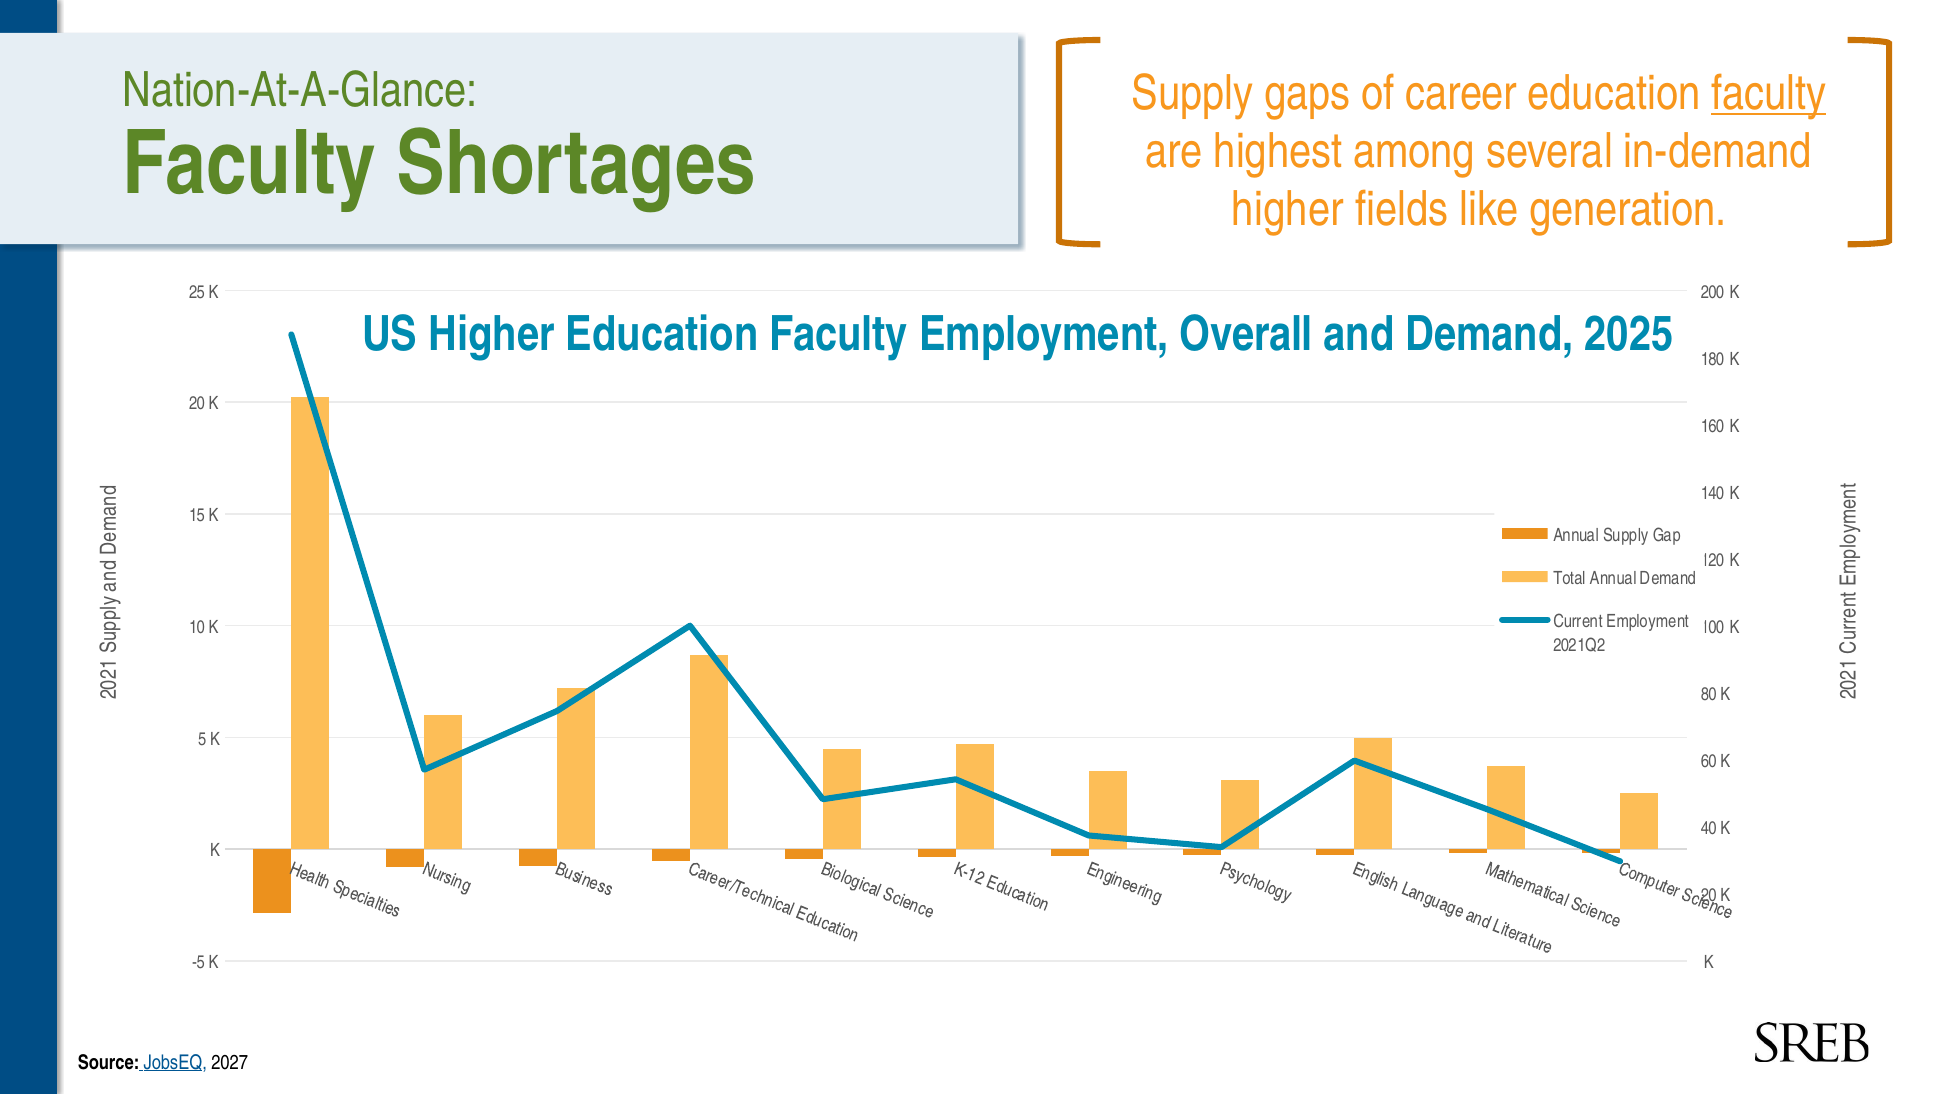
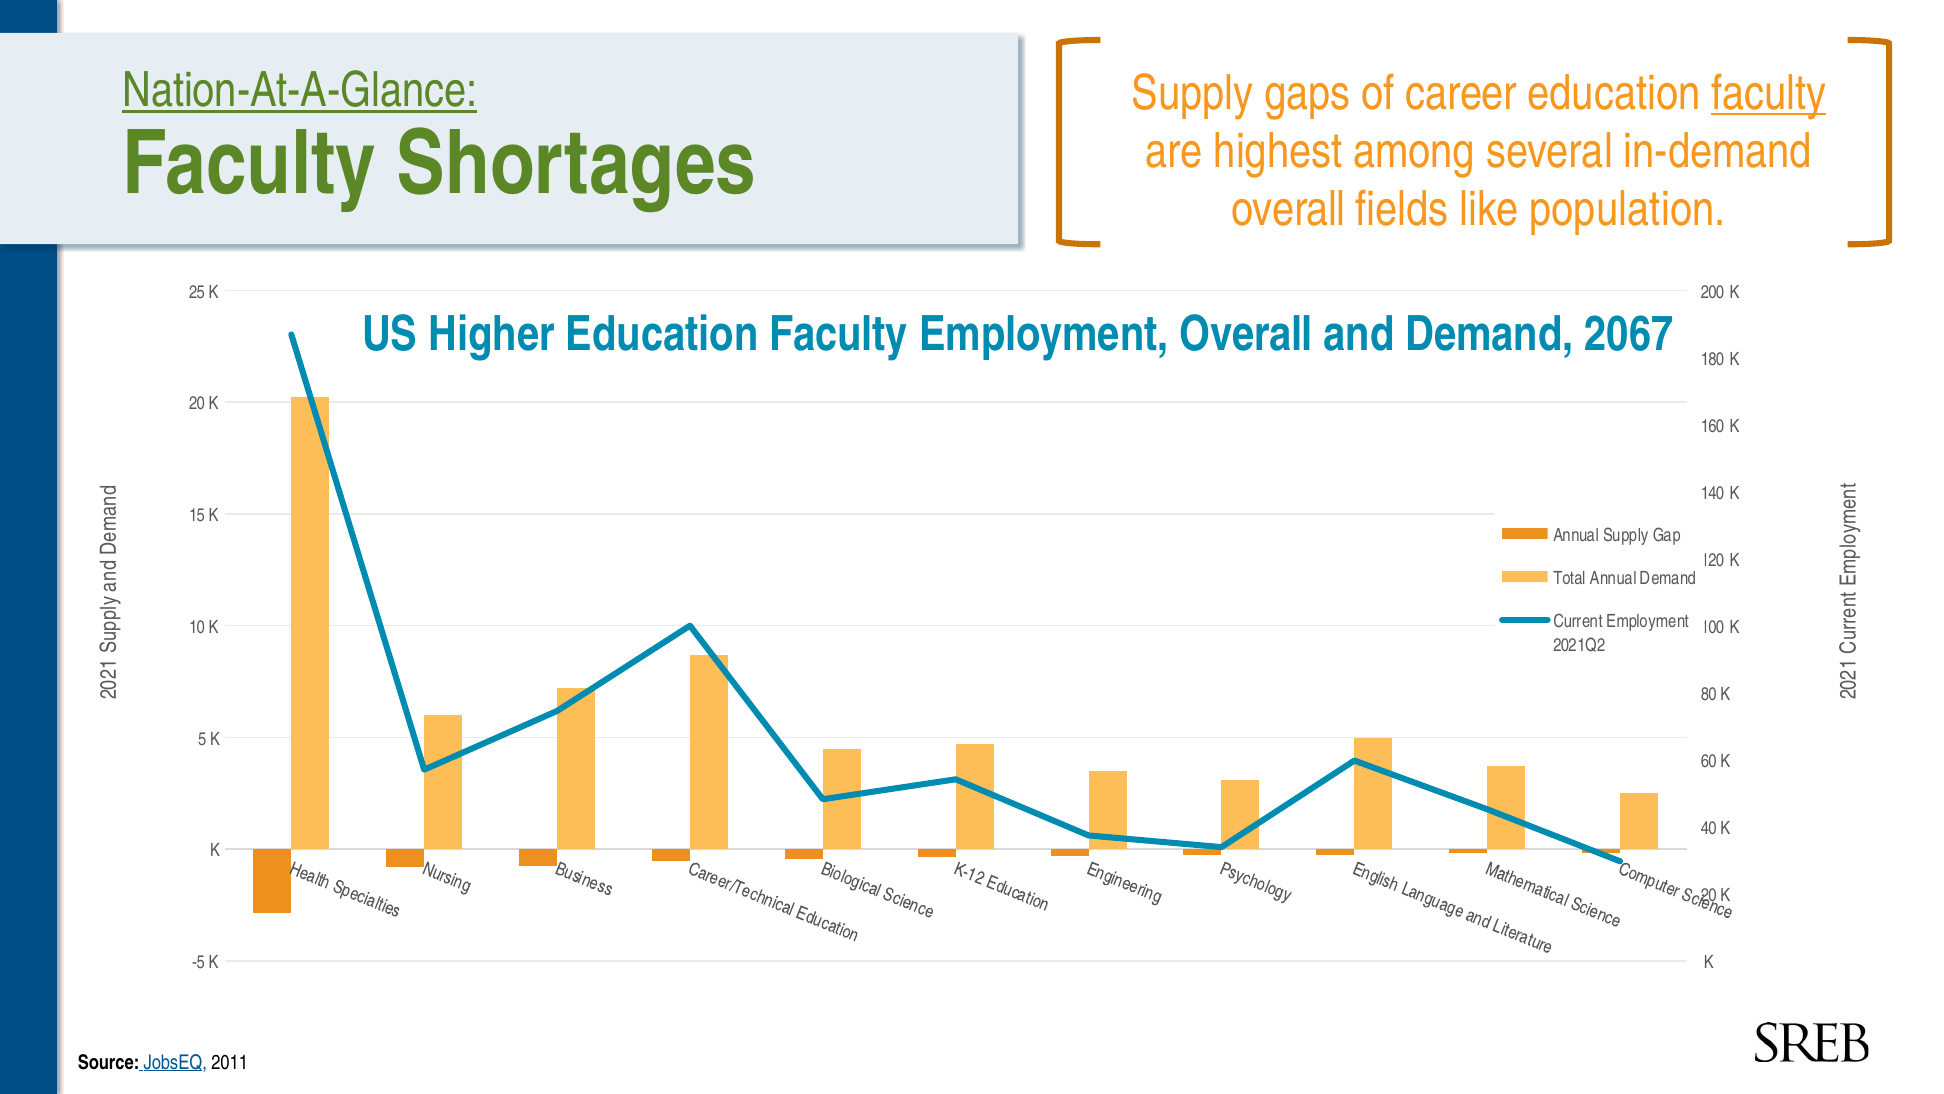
Nation-At-A-Glance underline: none -> present (300, 90)
higher: higher -> overall (1288, 210)
generation: generation -> population (1628, 210)
2025: 2025 -> 2067 (1629, 334)
2027: 2027 -> 2011 (230, 1062)
